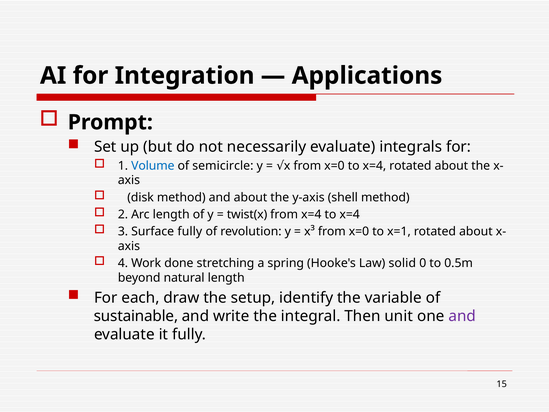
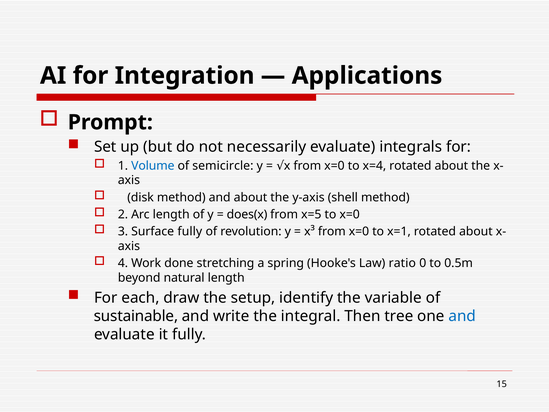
twist(x: twist(x -> does(x (247, 214)
from x=4: x=4 -> x=5 (311, 214)
x=4: x=4 -> x=0 (350, 214)
solid: solid -> ratio (402, 263)
unit: unit -> tree (399, 316)
and colour: purple -> blue (462, 316)
